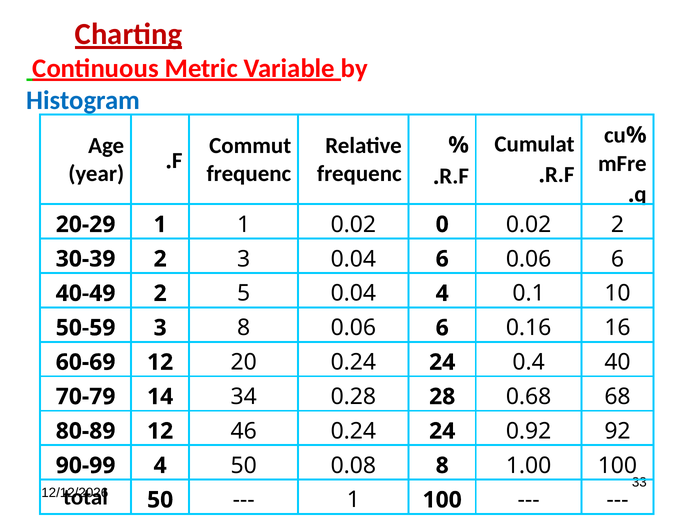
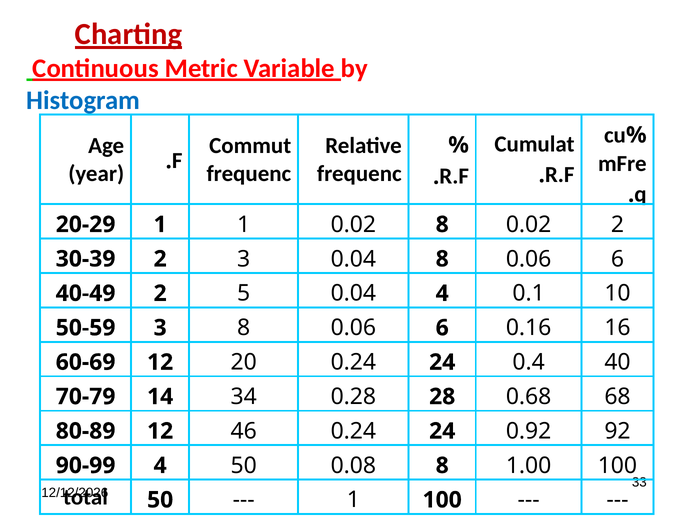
0.02 0: 0 -> 8 (442, 225)
0.04 6: 6 -> 8 (442, 259)
